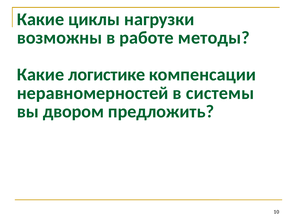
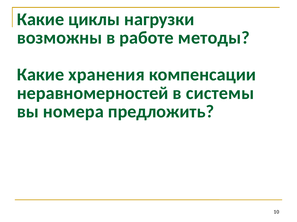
логистике: логистике -> хранения (106, 75)
двором: двором -> номера (73, 112)
